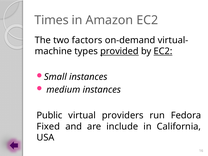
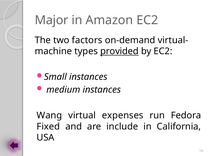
Times: Times -> Major (52, 20)
EC2 underline: present -> none (163, 51)
Public: Public -> Wang (49, 115)
providers: providers -> expenses (123, 115)
